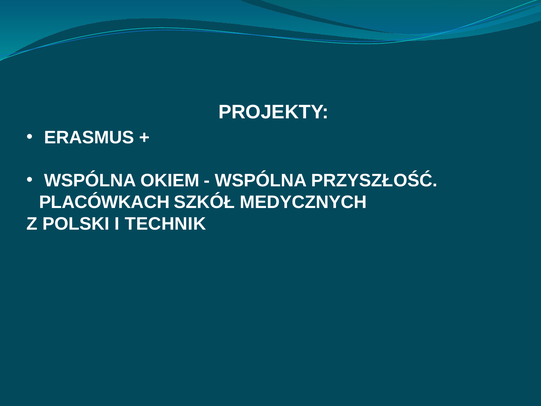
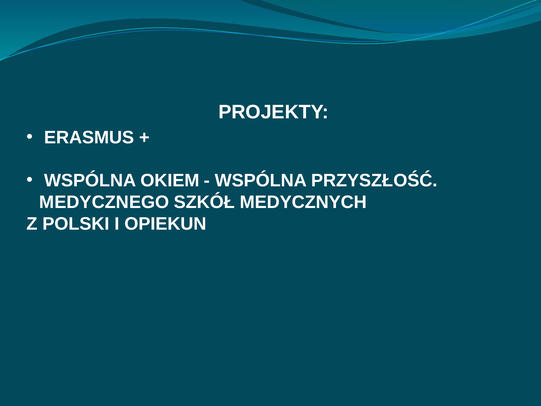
PLACÓWKACH: PLACÓWKACH -> MEDYCZNEGO (104, 202)
TECHNIK: TECHNIK -> OPIEKUN (166, 224)
